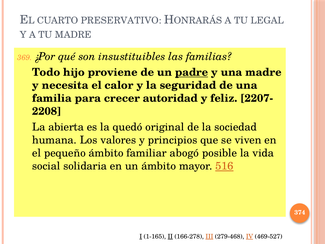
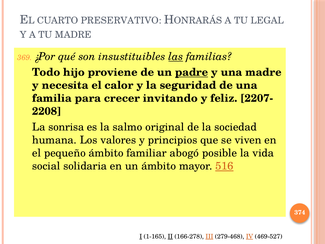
las underline: none -> present (176, 57)
autoridad: autoridad -> invitando (170, 98)
abierta: abierta -> sonrisa (66, 127)
quedó: quedó -> salmo (128, 127)
